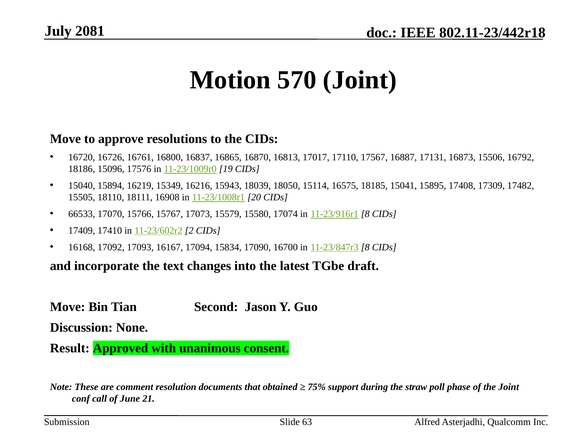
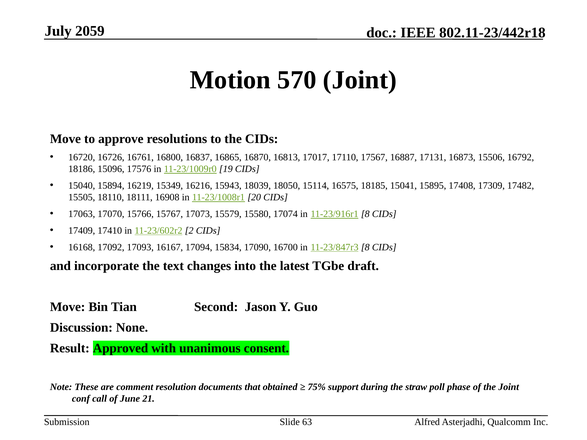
2081: 2081 -> 2059 (90, 31)
66533: 66533 -> 17063 (82, 214)
